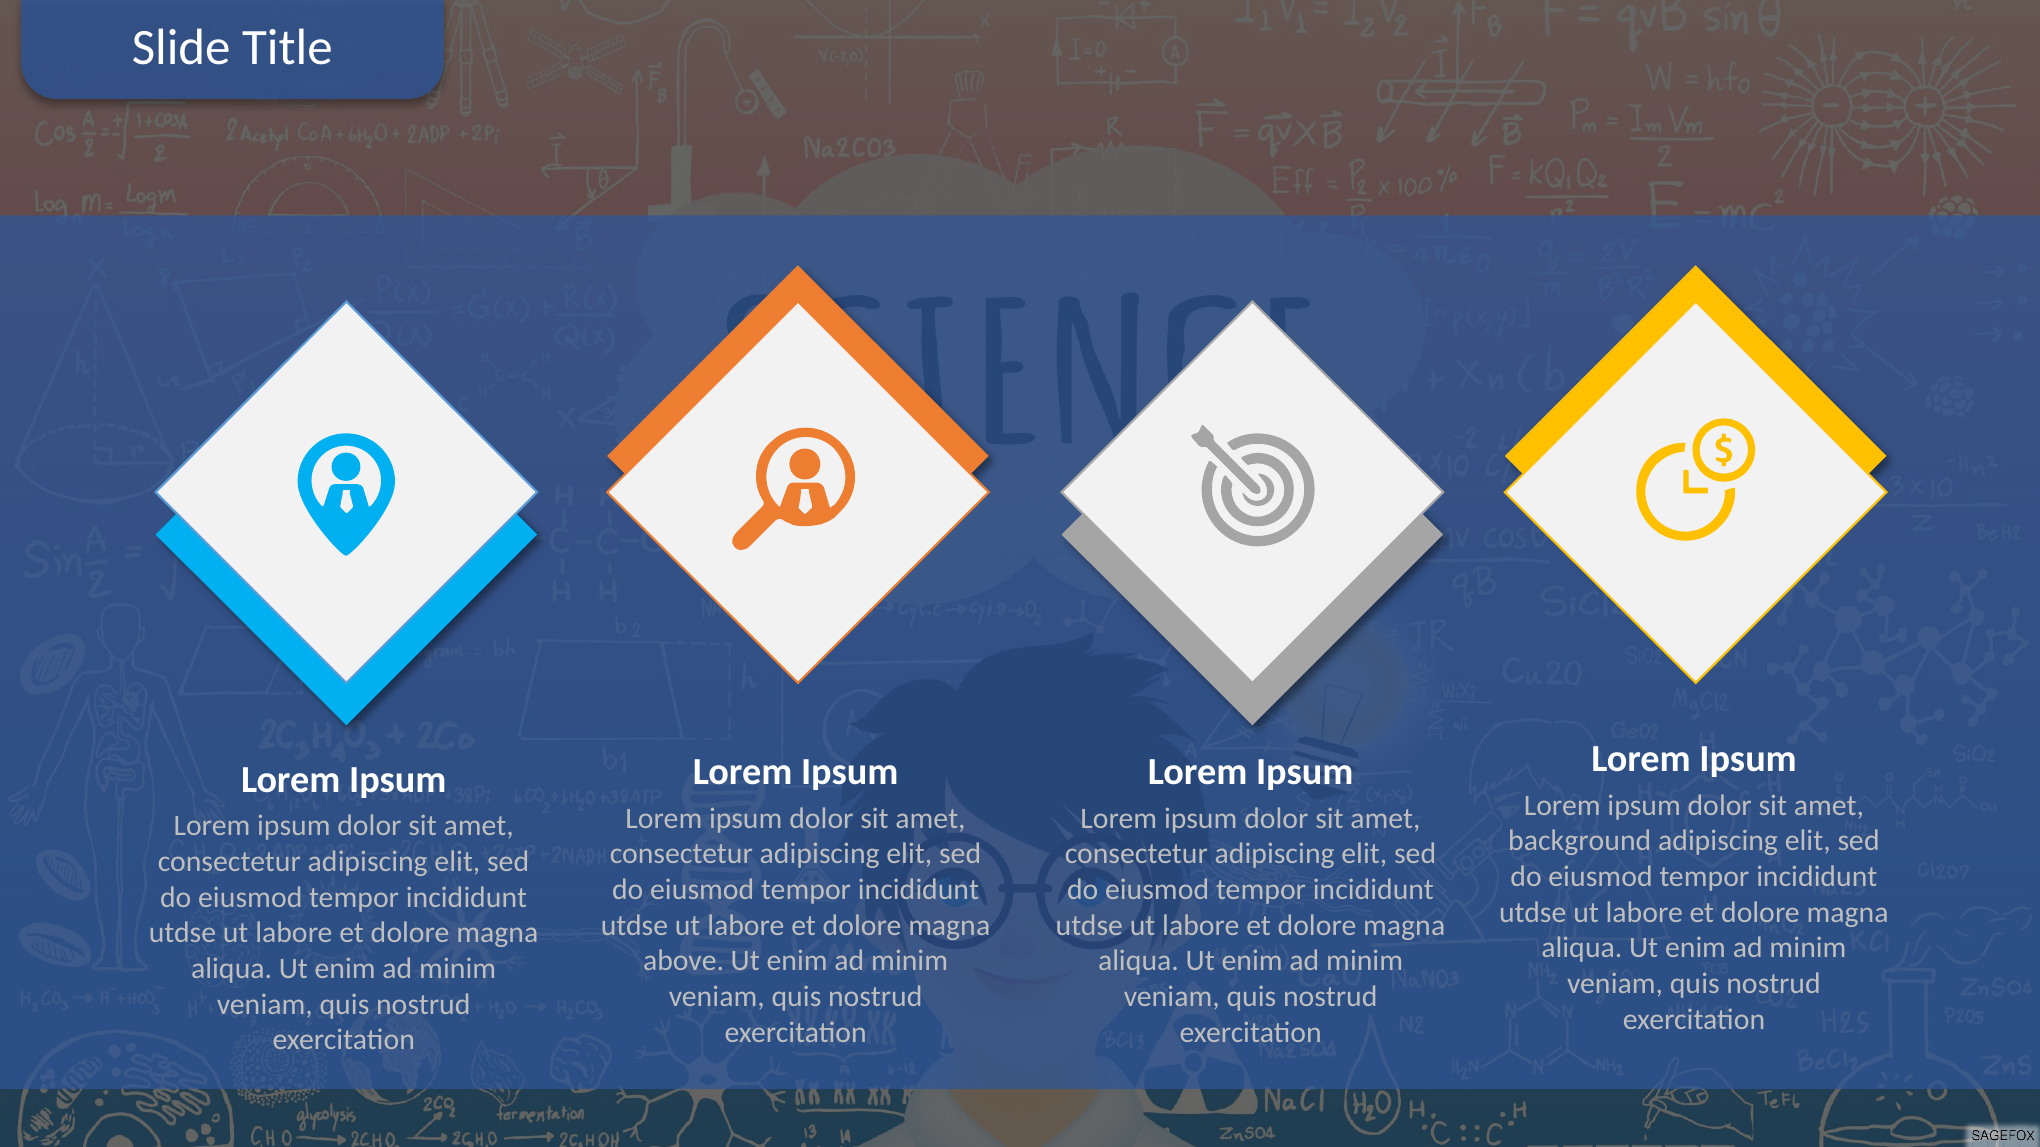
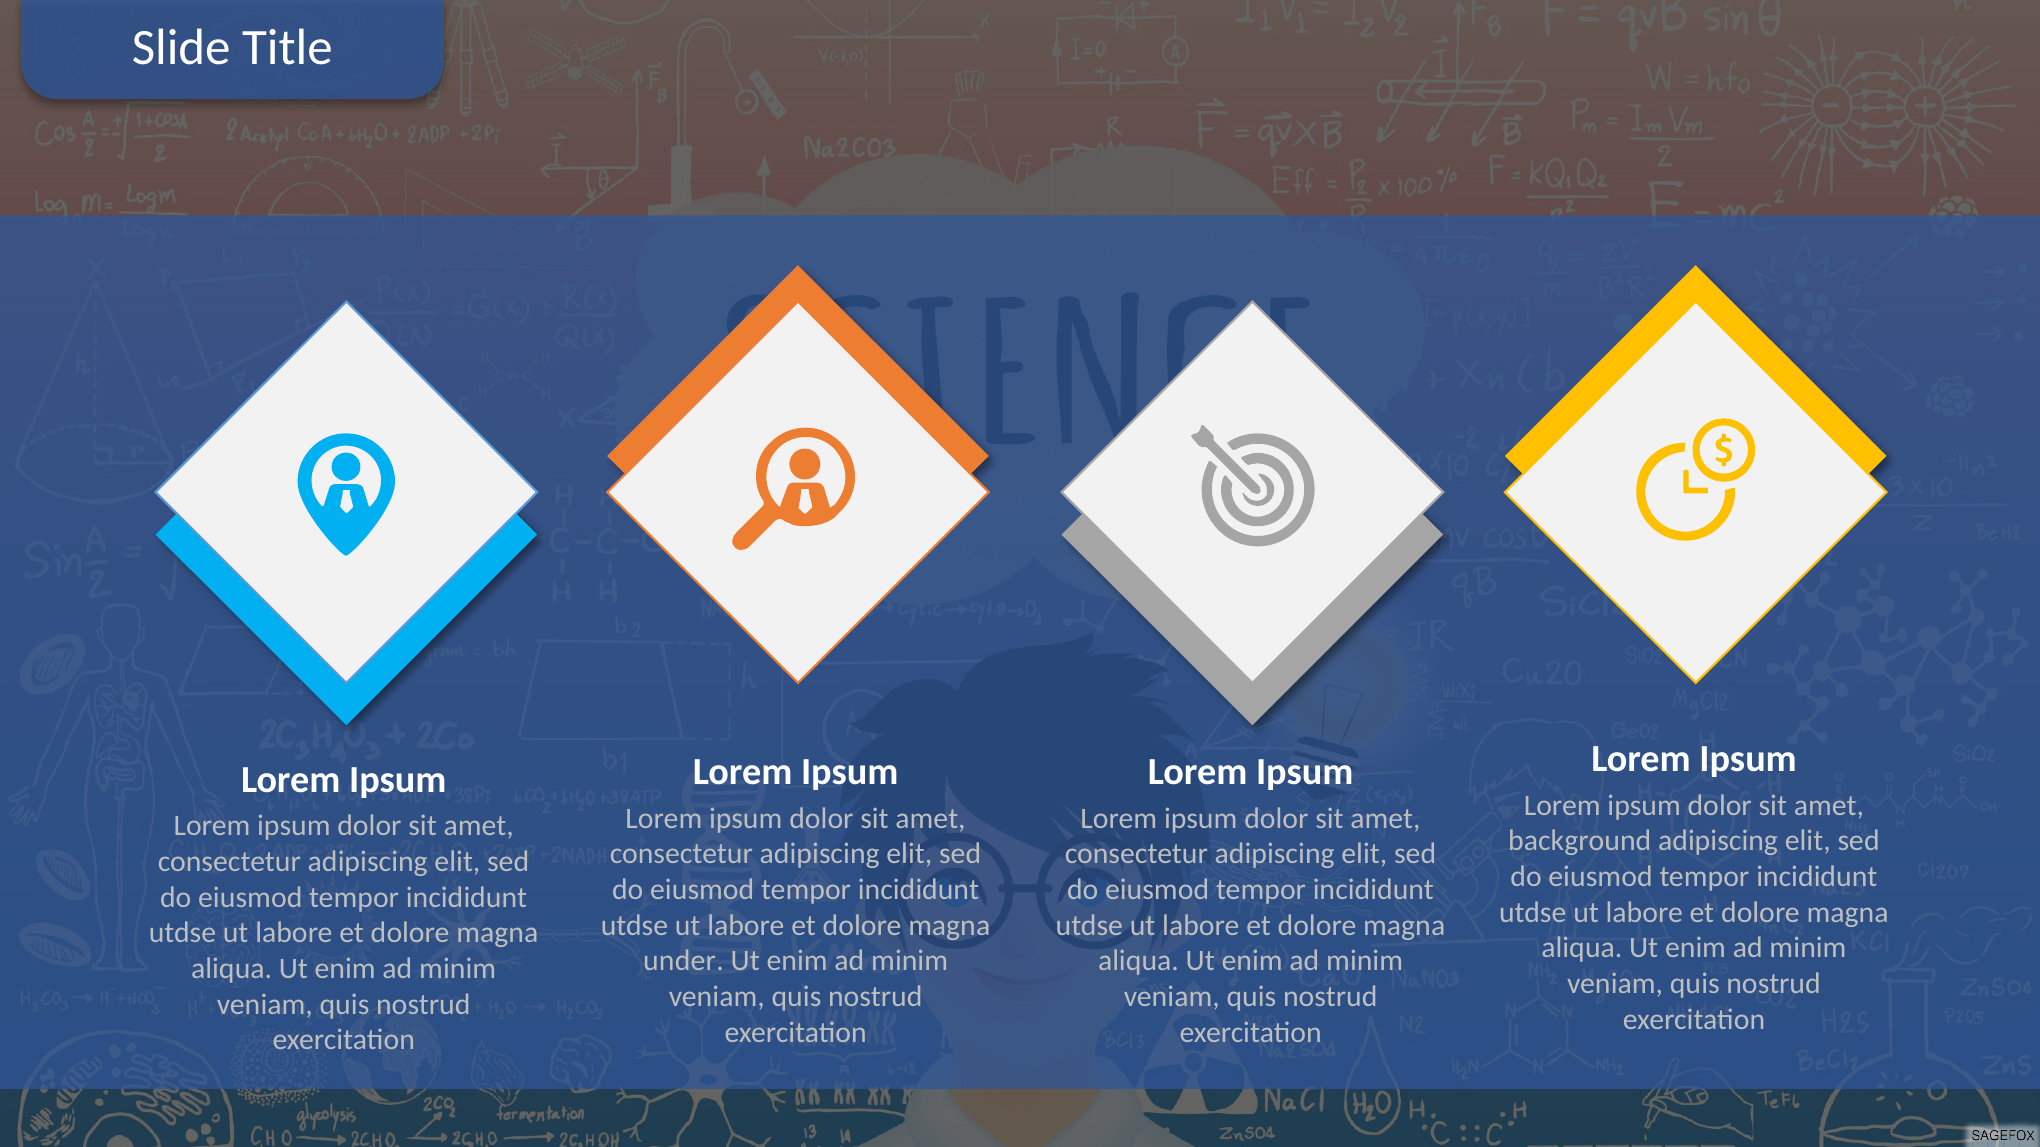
above: above -> under (683, 961)
